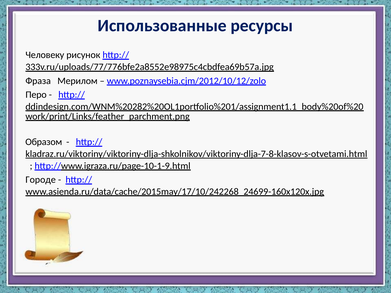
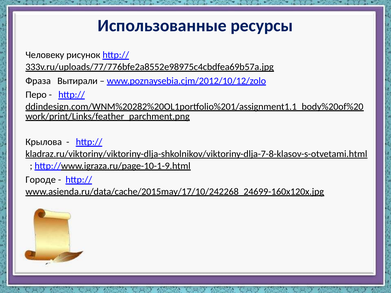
Мерилом: Мерилом -> Вытирали (78, 81)
Образом: Образом -> Крылова (44, 142)
